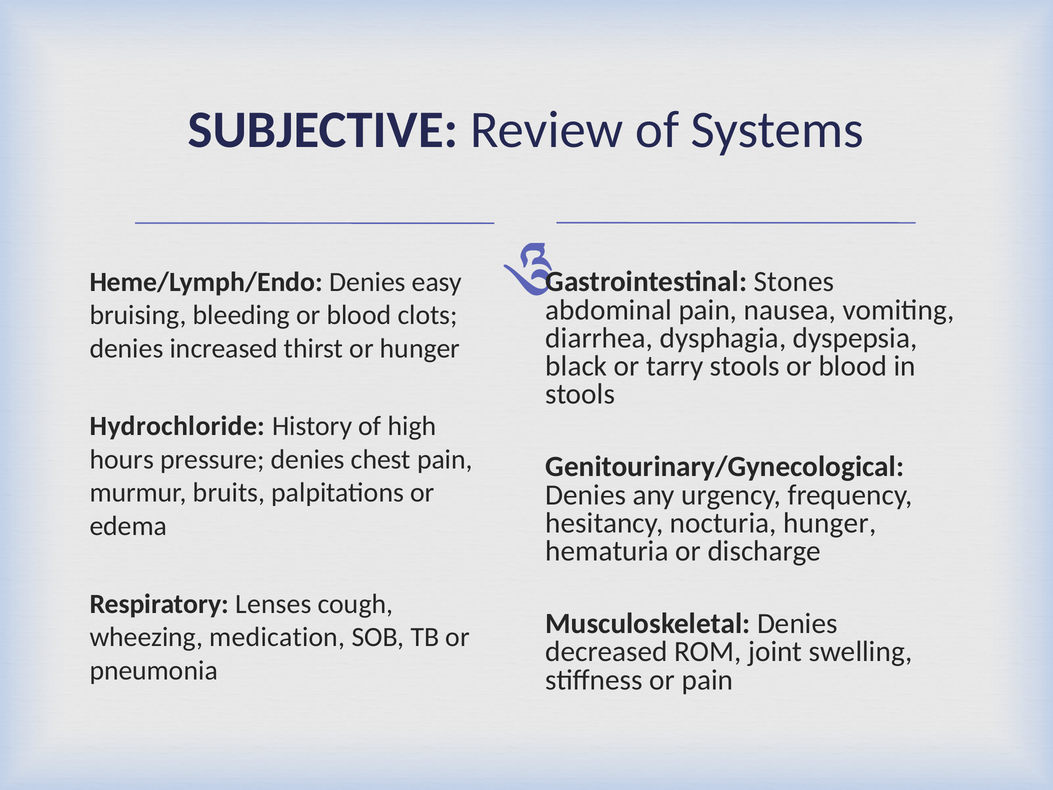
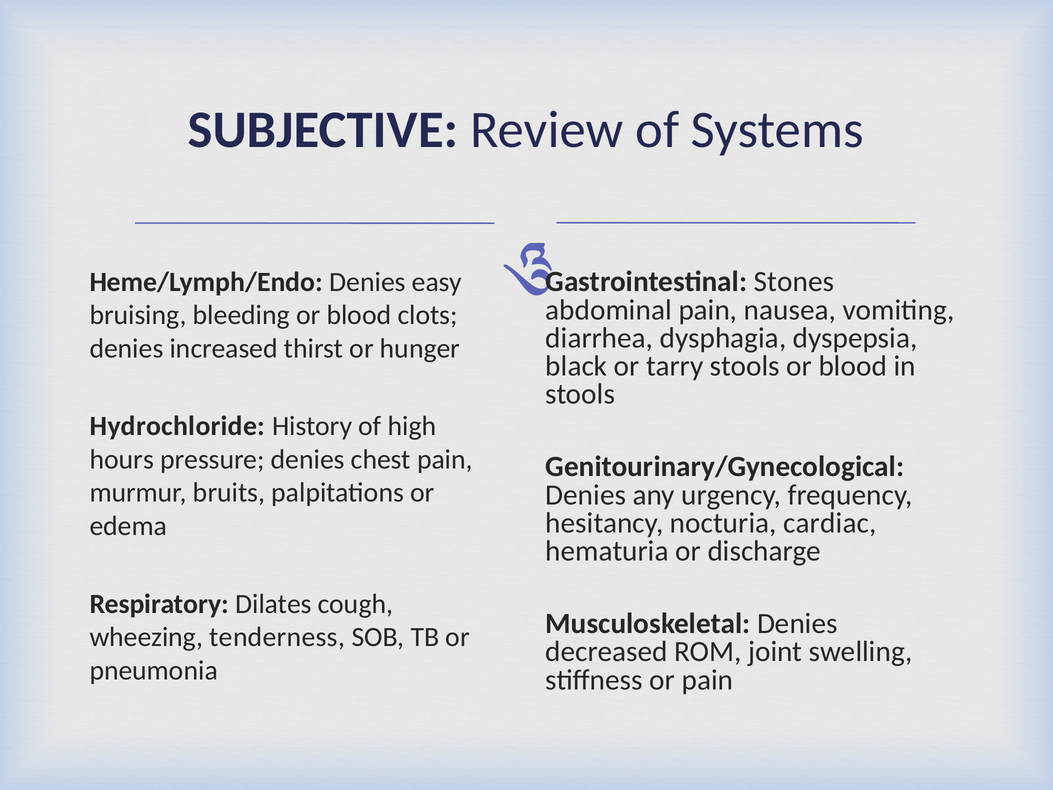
nocturia hunger: hunger -> cardiac (830, 523)
Lenses: Lenses -> Dilates (274, 604)
medication: medication -> tenderness (277, 637)
